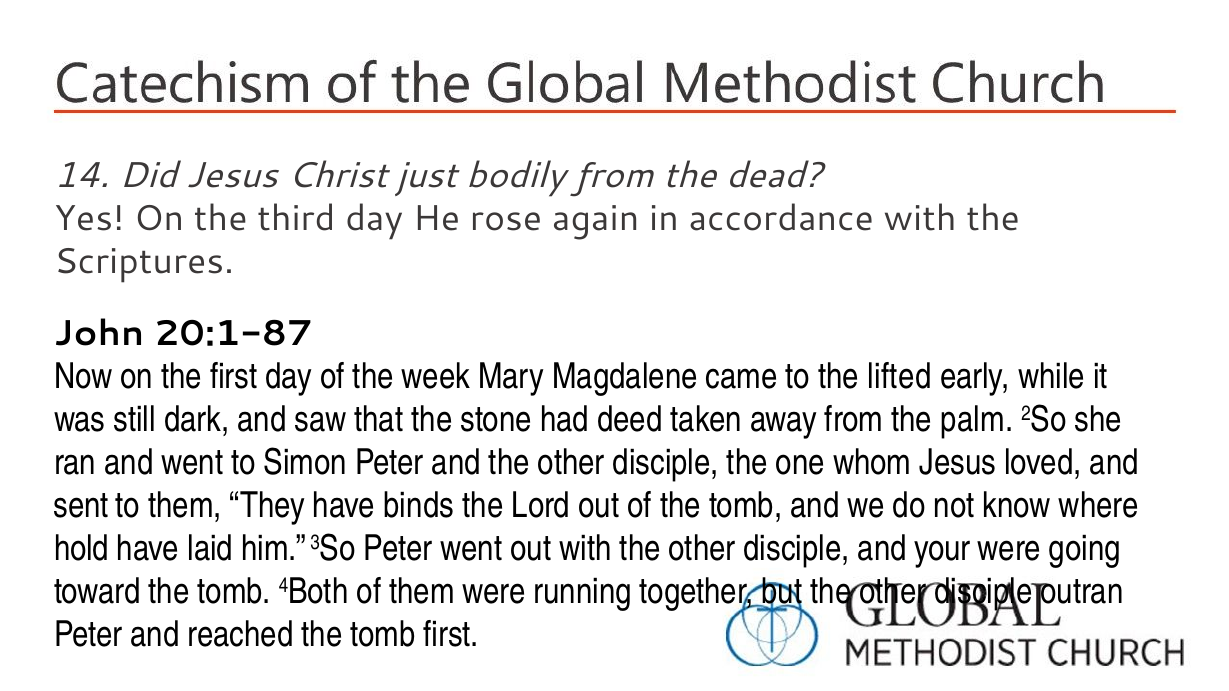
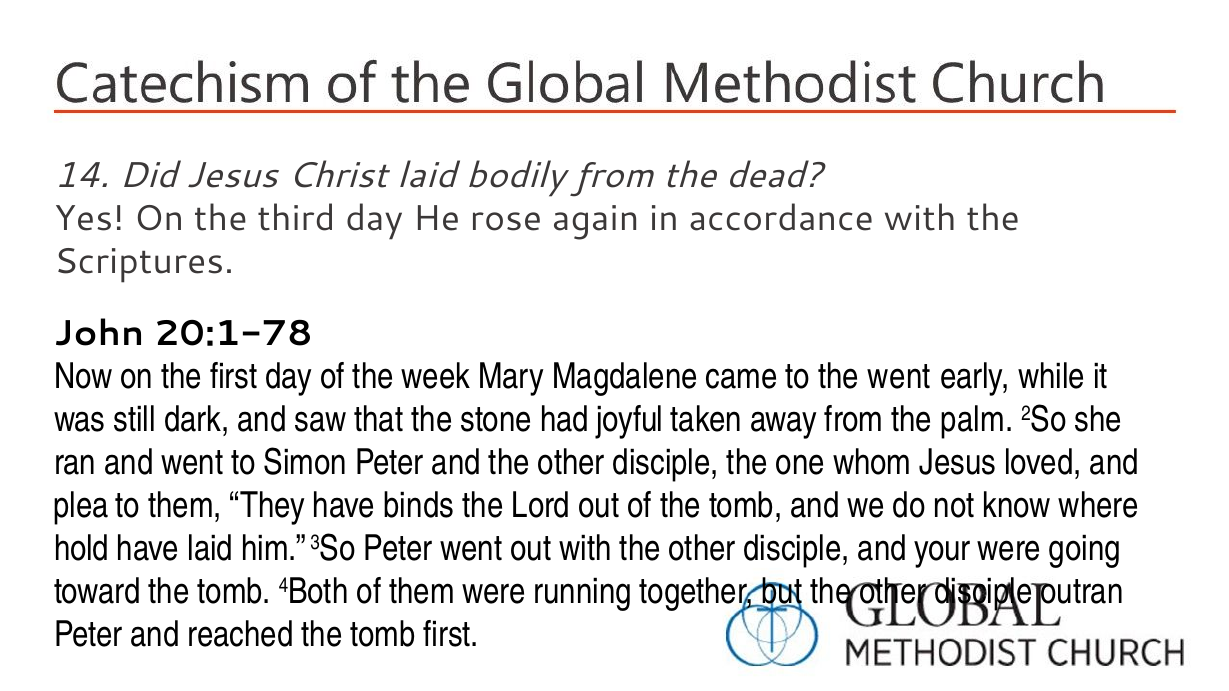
Christ just: just -> laid (427, 176)
20:1-87: 20:1-87 -> 20:1-78 (233, 333)
the lifted: lifted -> went (899, 376)
deed: deed -> joyful (630, 420)
sent: sent -> plea (81, 506)
